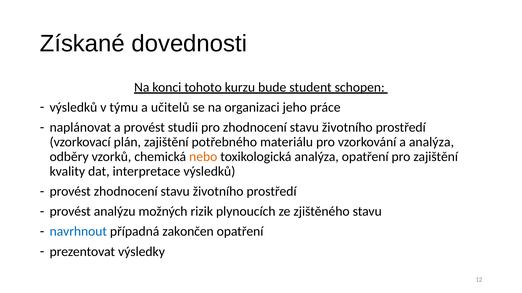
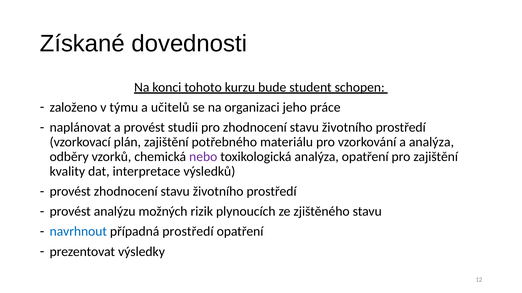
výsledků: výsledků -> založeno (73, 107)
nebo colour: orange -> purple (203, 157)
případná zakončen: zakončen -> prostředí (188, 232)
